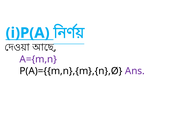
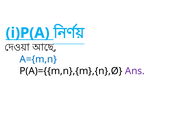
A={m,n colour: purple -> blue (38, 59)
